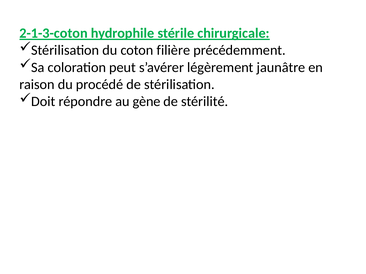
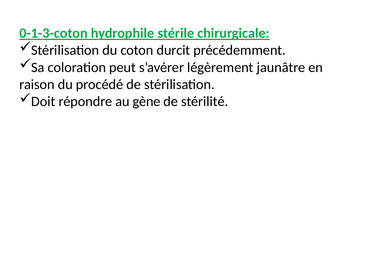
2-1-3-coton: 2-1-3-coton -> 0-1-3-coton (54, 33)
filière: filière -> durcit (173, 50)
